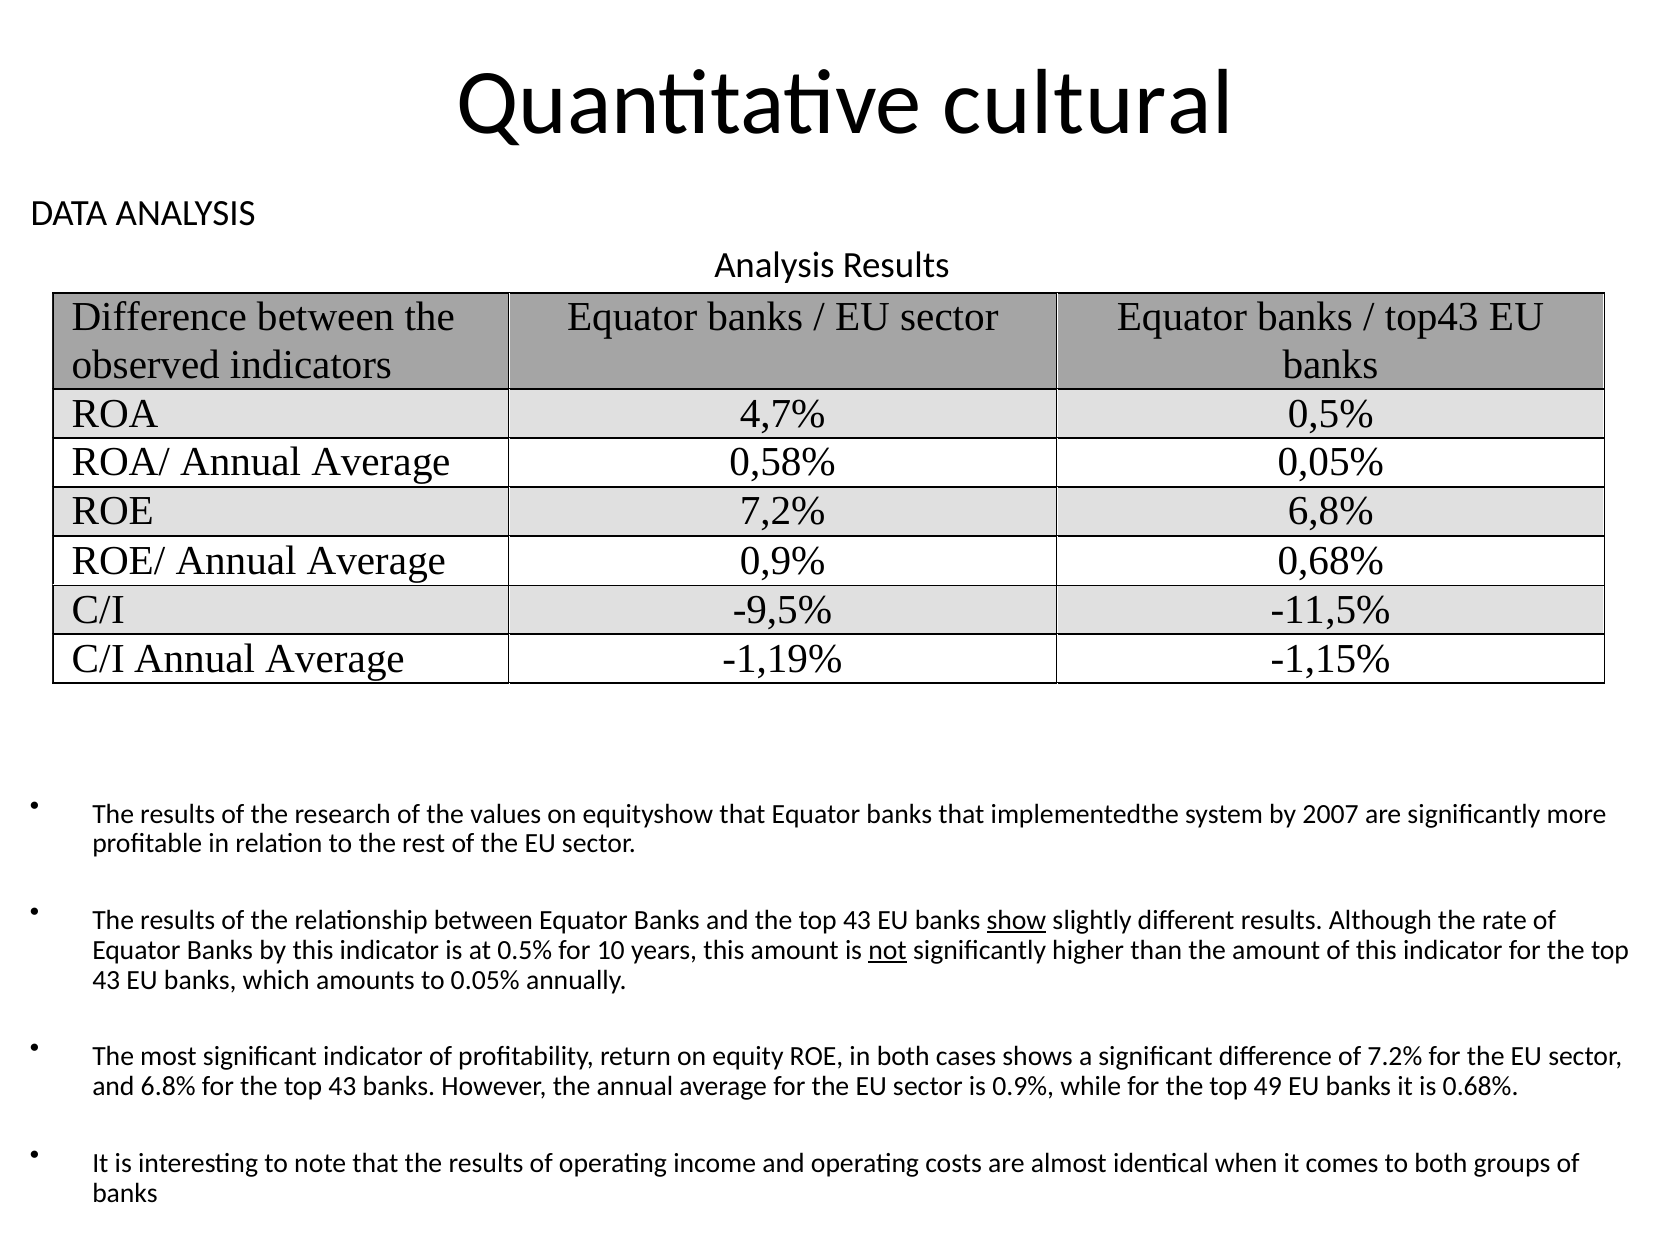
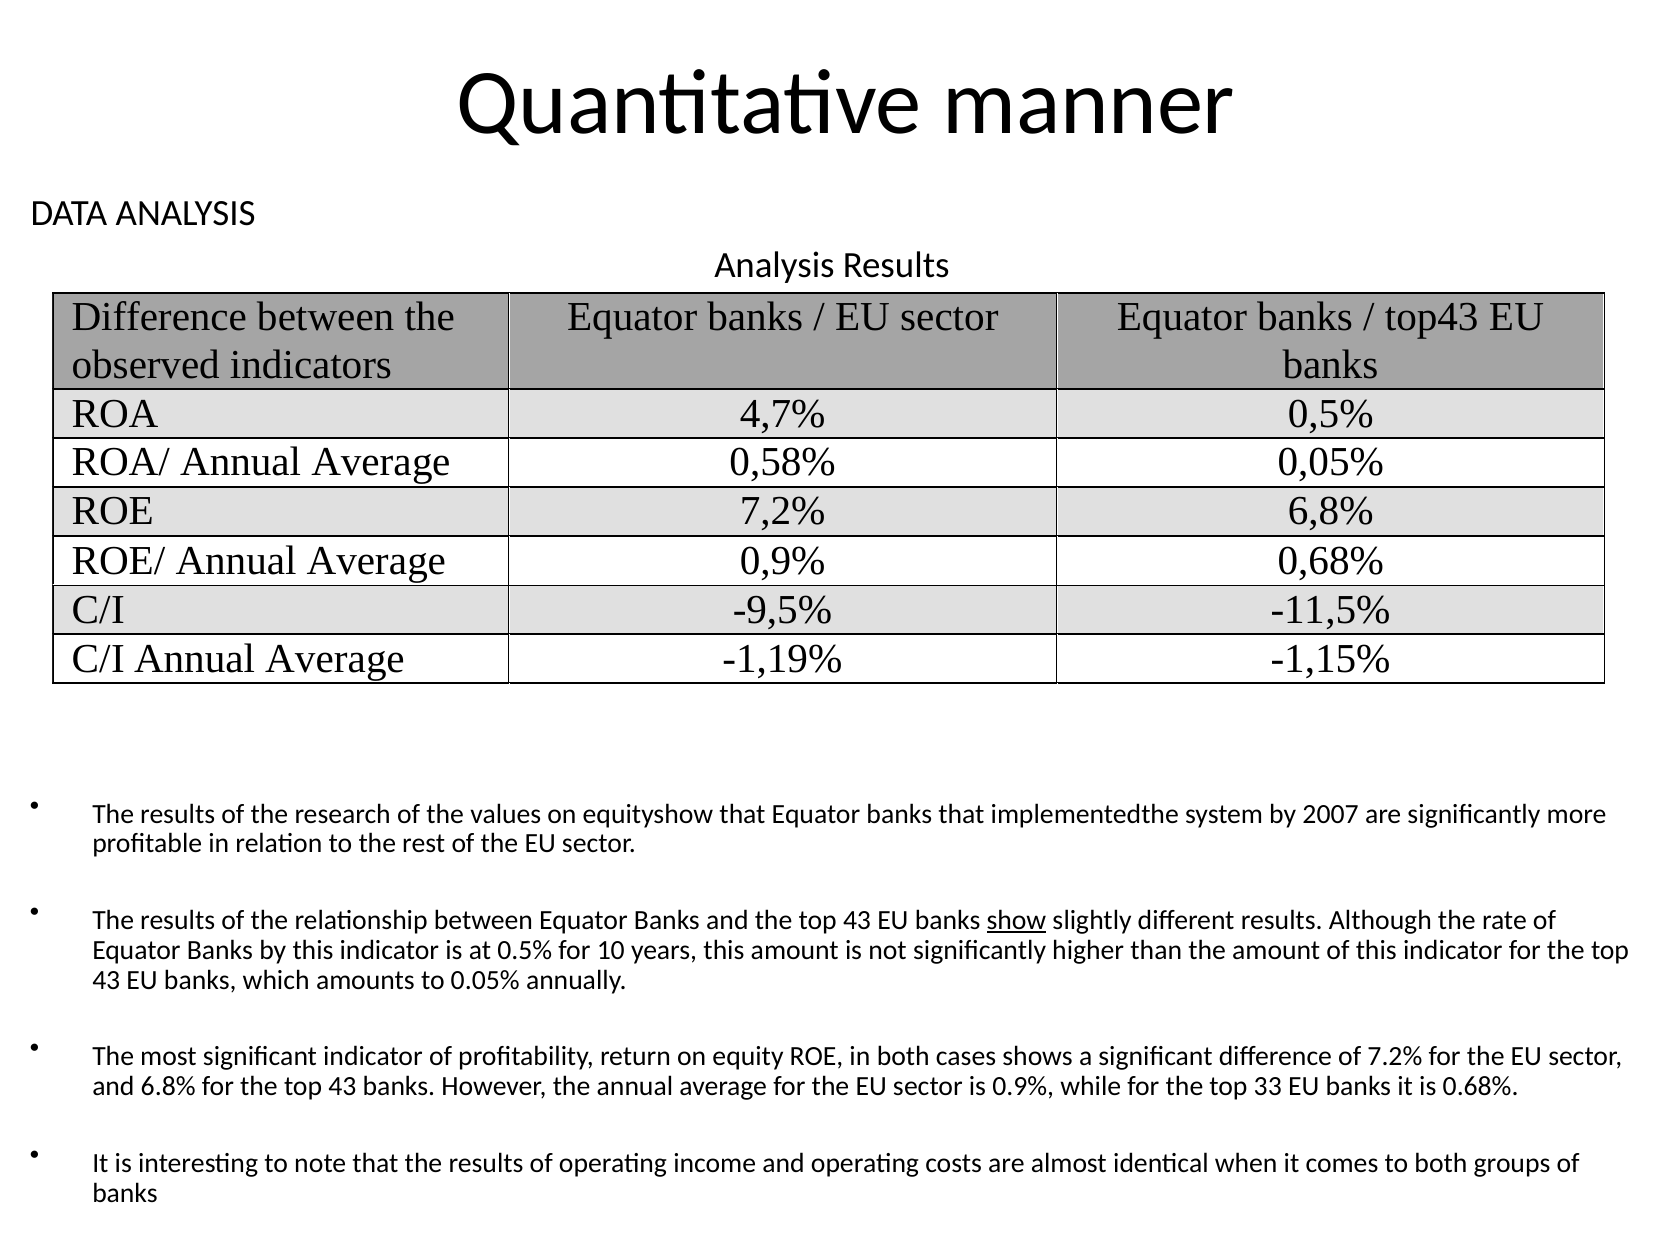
cultural: cultural -> manner (1089, 103)
not underline: present -> none (888, 950)
49: 49 -> 33 (1268, 1087)
